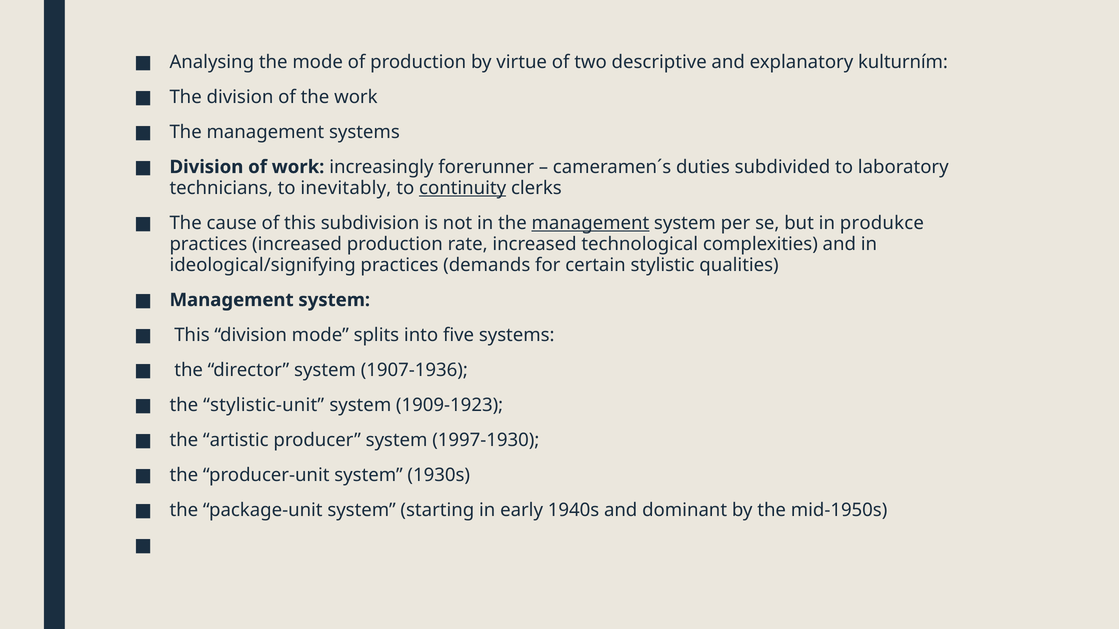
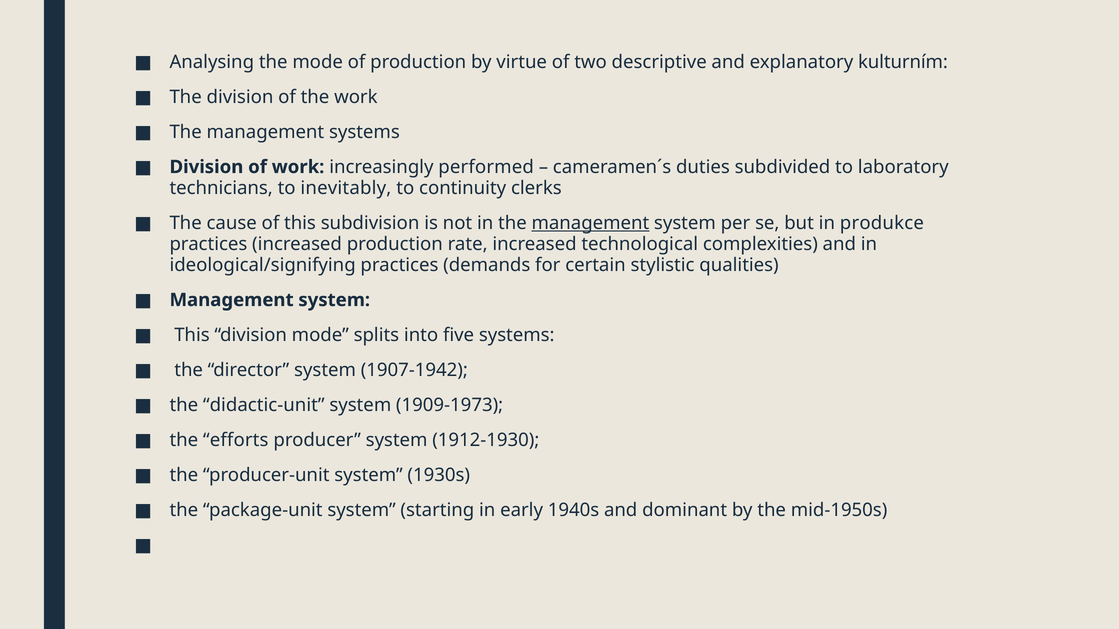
forerunner: forerunner -> performed (486, 167)
continuity underline: present -> none (463, 188)
1907-1936: 1907-1936 -> 1907-1942 (414, 370)
stylistic-unit: stylistic-unit -> didactic-unit (264, 405)
1909-1923: 1909-1923 -> 1909-1973 (450, 405)
artistic: artistic -> efforts (236, 440)
1997-1930: 1997-1930 -> 1912-1930 (486, 440)
